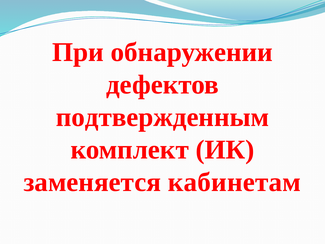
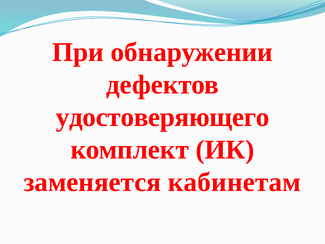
подтвержденным: подтвержденным -> удостоверяющего (163, 117)
